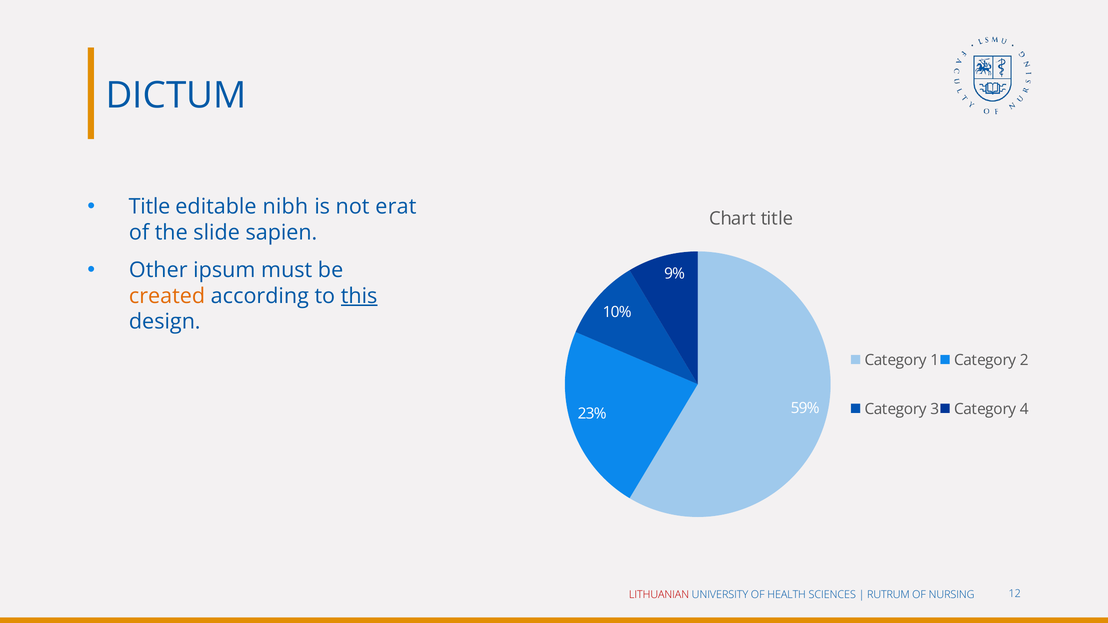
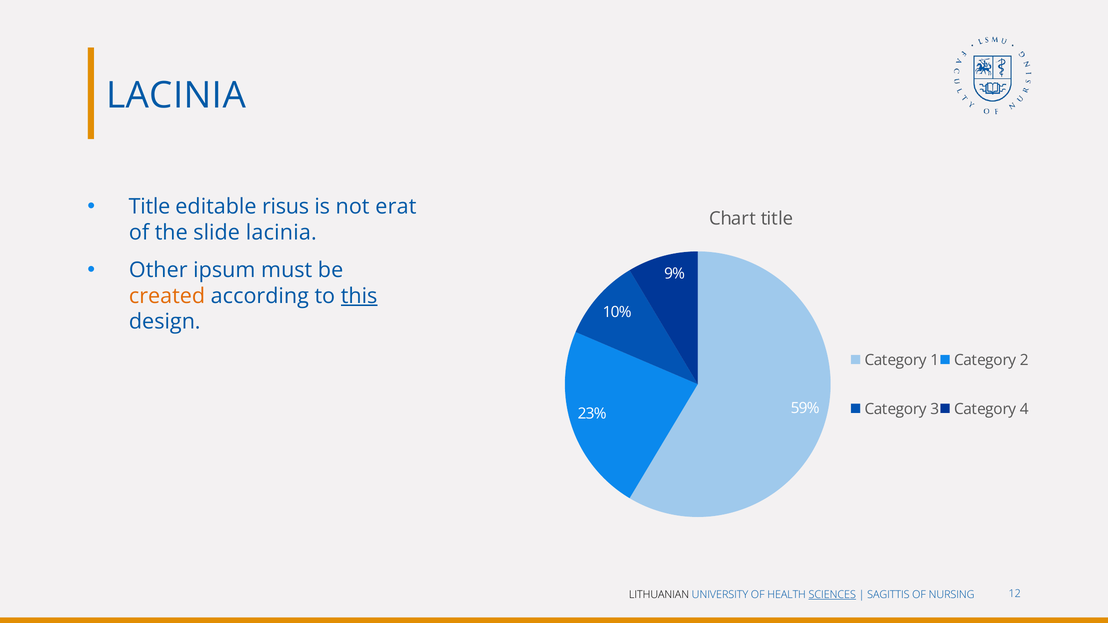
DICTUM: DICTUM -> LACINIA (176, 96)
nibh: nibh -> risus (286, 207)
slide sapien: sapien -> lacinia (281, 233)
LITHUANIAN colour: red -> black (659, 595)
SCIENCES underline: none -> present (832, 595)
RUTRUM: RUTRUM -> SAGITTIS (888, 595)
